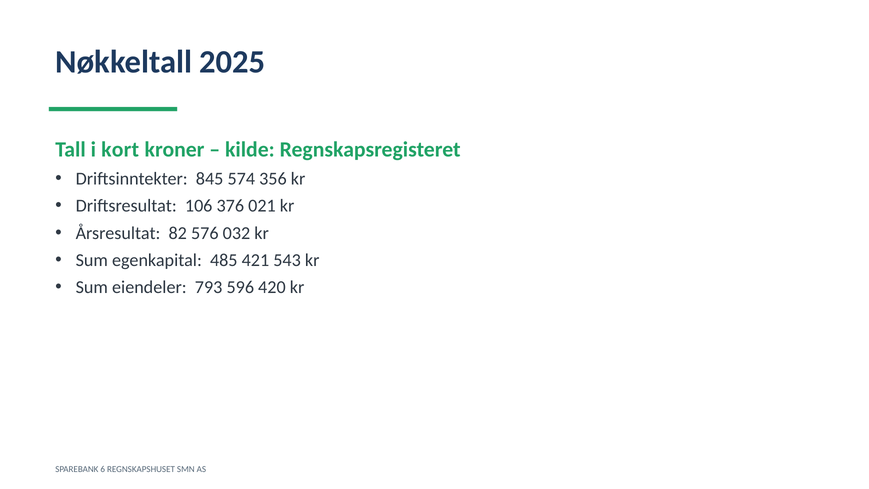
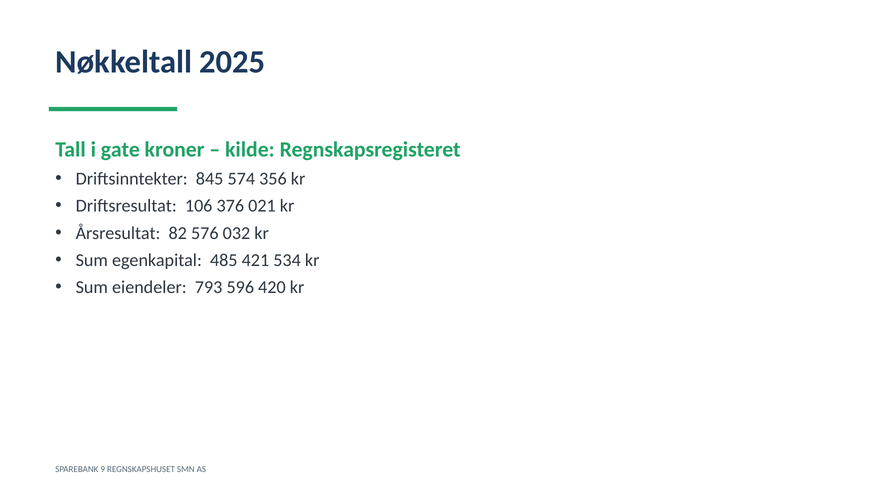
kort: kort -> gate (120, 150)
543: 543 -> 534 (287, 260)
6: 6 -> 9 (103, 469)
